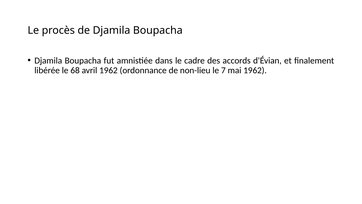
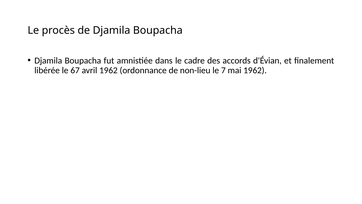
68: 68 -> 67 (75, 70)
